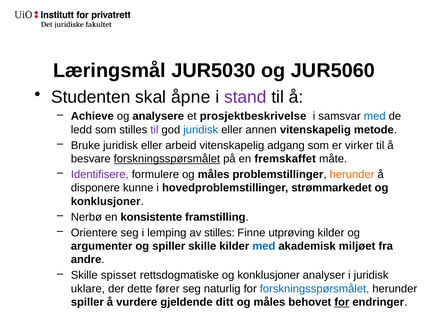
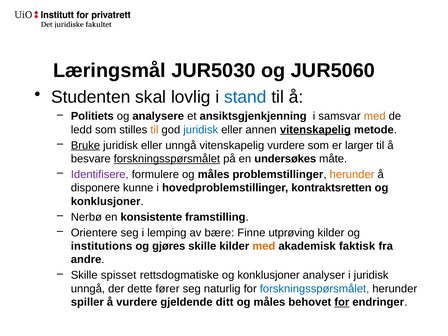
åpne: åpne -> lovlig (191, 97)
stand colour: purple -> blue (245, 97)
Achieve: Achieve -> Politiets (92, 116)
prosjektbeskrivelse: prosjektbeskrivelse -> ansiktsgjenkjenning (253, 116)
med colour: blue -> orange (375, 116)
til colour: purple -> orange (154, 130)
vitenskapelig underline: none -> present (315, 130)
Bruke underline: none -> present (85, 145)
eller arbeid: arbeid -> unngå (181, 145)
vitenskapelig adgang: adgang -> vurdere (286, 145)
virker: virker -> larger (359, 145)
fremskaffet: fremskaffet -> undersøkes (285, 159)
strømmarkedet: strømmarkedet -> kontraktsretten (331, 188)
av stilles: stilles -> bære (219, 233)
argumenter: argumenter -> institutions (102, 246)
og spiller: spiller -> gjøres (169, 246)
med colour: blue -> orange (264, 246)
miljøet: miljøet -> faktisk (357, 246)
uklare: uklare -> unngå (88, 289)
